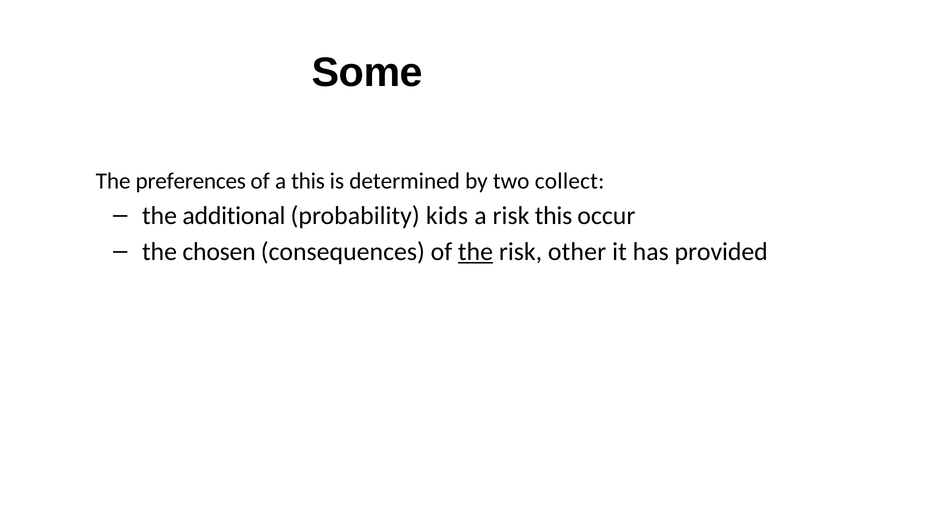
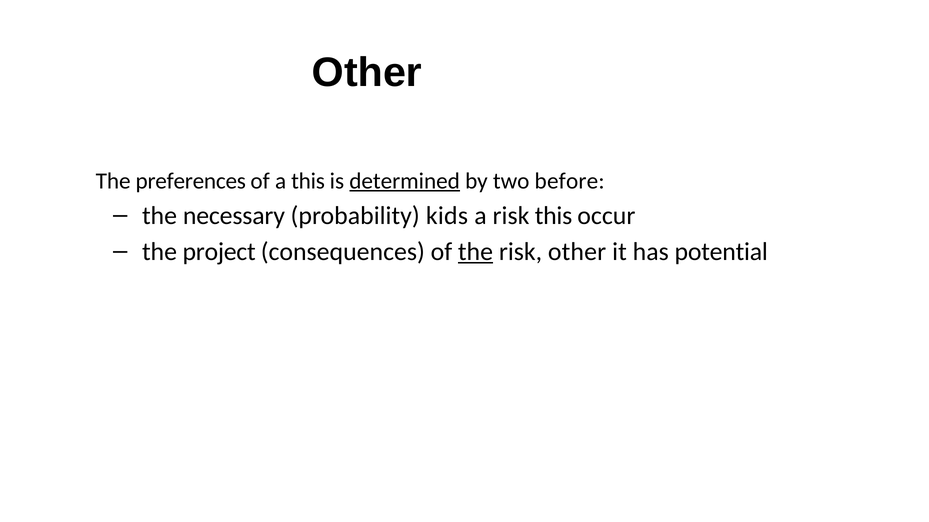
Some: Some -> Other (367, 73)
determined underline: none -> present (405, 181)
collect: collect -> before (570, 181)
additional: additional -> necessary (234, 216)
chosen: chosen -> project (219, 252)
provided: provided -> potential (721, 252)
